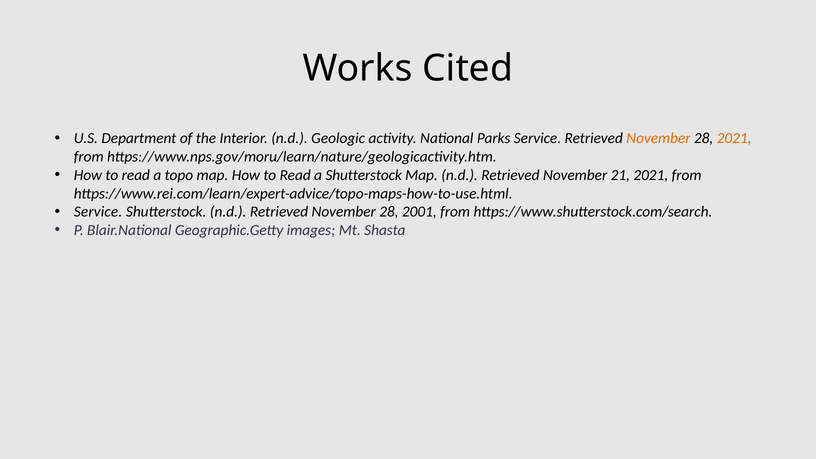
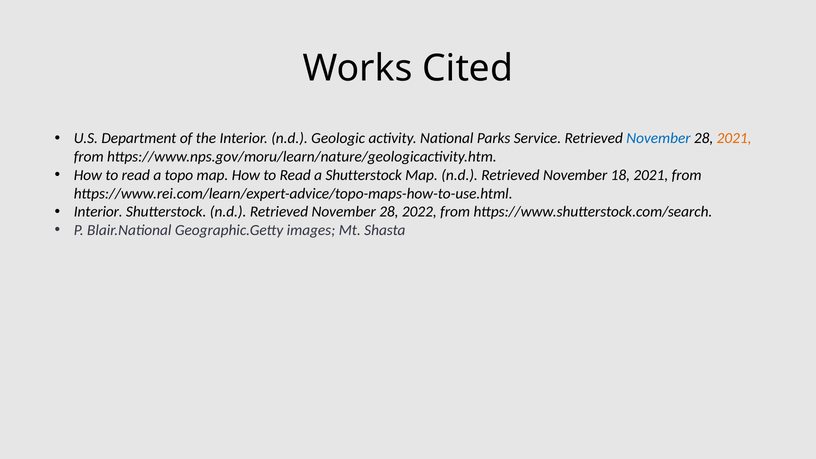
November colour: orange -> blue (658, 138)
21: 21 -> 18 (620, 175)
Service: Service -> Interior (98, 212)
2001: 2001 -> 2022 (419, 212)
